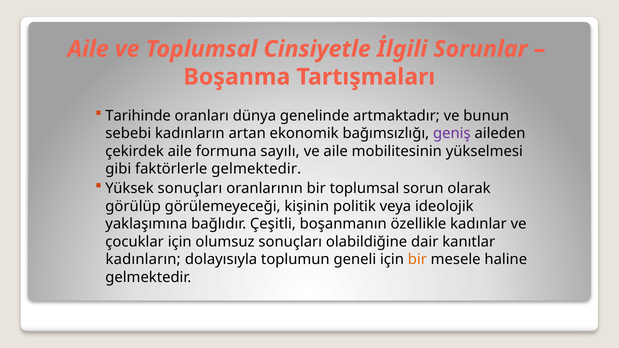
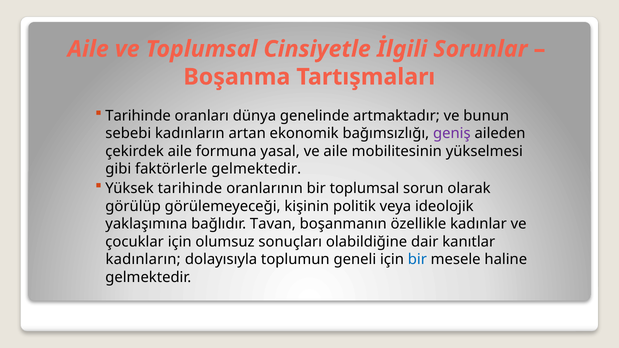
sayılı: sayılı -> yasal (280, 151)
Yüksek sonuçları: sonuçları -> tarihinde (190, 189)
Çeşitli: Çeşitli -> Tavan (273, 224)
bir colour: orange -> blue (417, 260)
